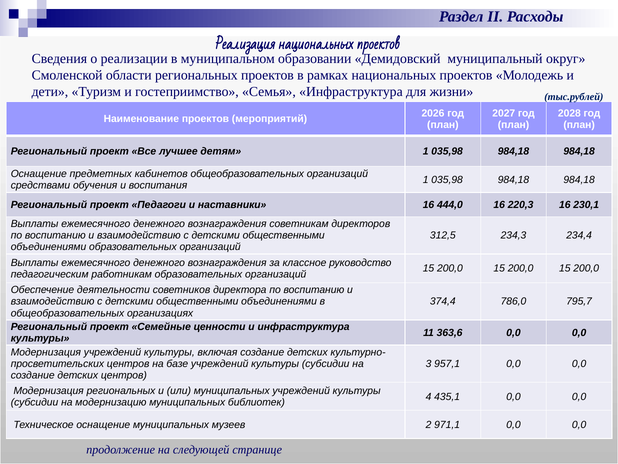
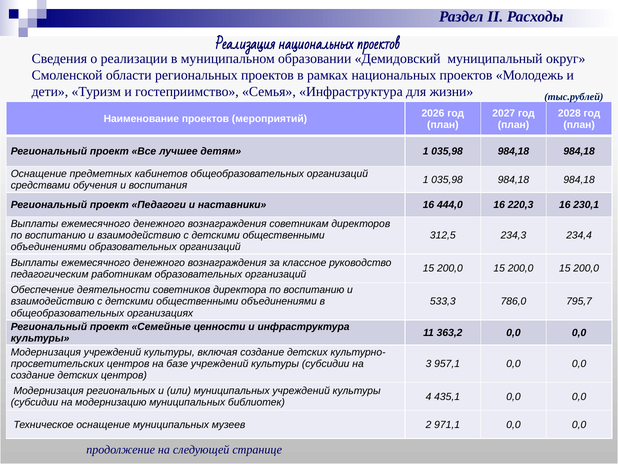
374,4: 374,4 -> 533,3 (443, 301)
363,6: 363,6 -> 363,2 (450, 333)
